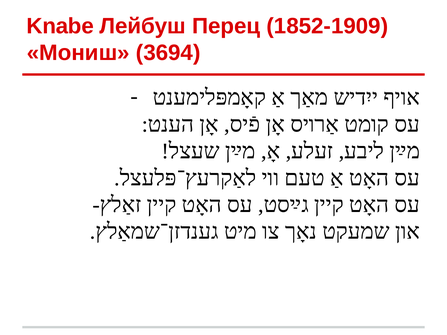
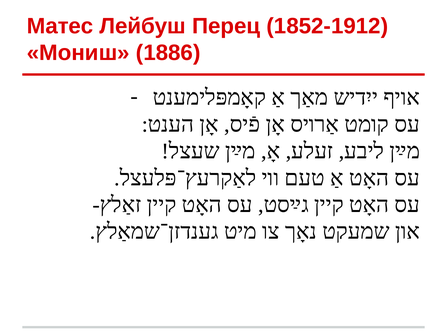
Knabe: Knabe -> Матес (60, 26)
1852-1909: 1852-1909 -> 1852-1912 (327, 26)
3694: 3694 -> 1886 (168, 53)
